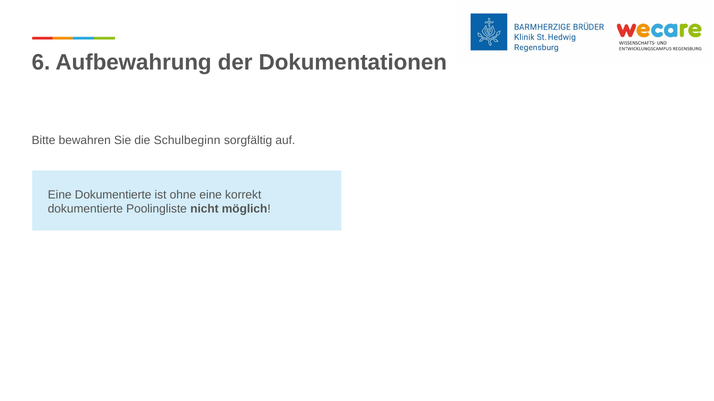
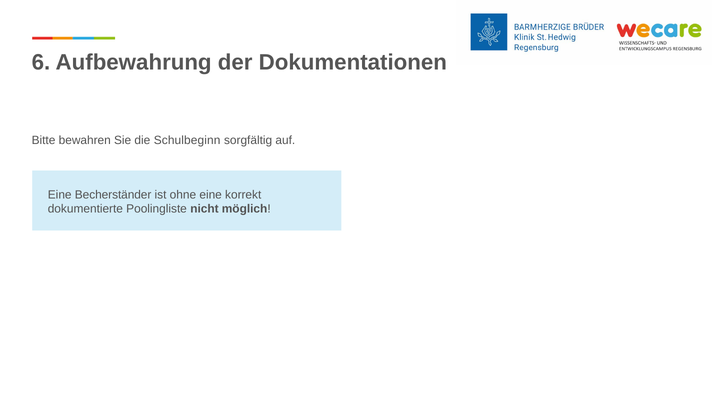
Eine Dokumentierte: Dokumentierte -> Becherständer (113, 195)
